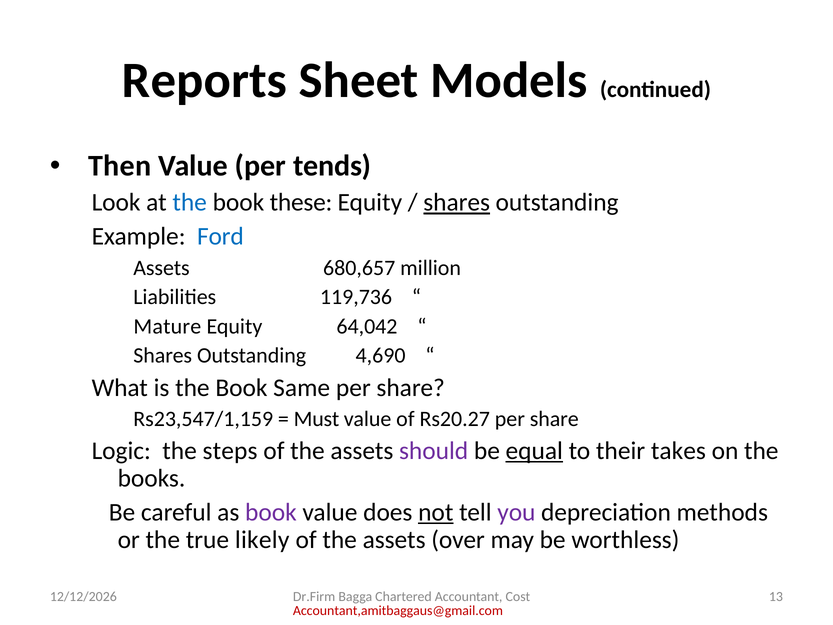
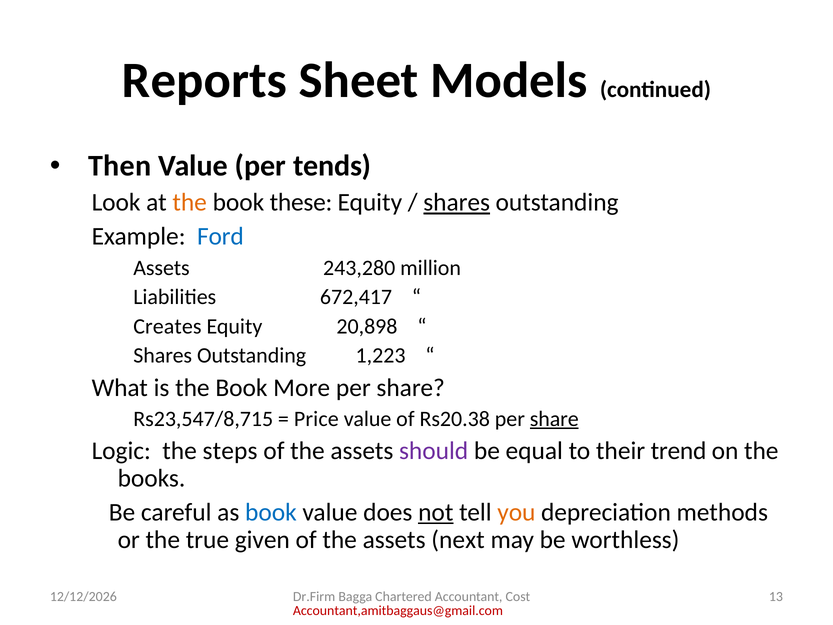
the colour: blue -> orange (190, 202)
680,657: 680,657 -> 243,280 (359, 268)
119,736: 119,736 -> 672,417 (356, 297)
Mature: Mature -> Creates (167, 326)
64,042: 64,042 -> 20,898 (367, 326)
4,690: 4,690 -> 1,223 (381, 355)
Same: Same -> More (302, 388)
Rs23,547/1,159: Rs23,547/1,159 -> Rs23,547/8,715 (203, 419)
Must: Must -> Price (316, 419)
Rs20.27: Rs20.27 -> Rs20.38 (455, 419)
share underline: none -> present (554, 419)
equal underline: present -> none (534, 451)
takes: takes -> trend (679, 451)
book colour: purple -> blue (271, 512)
you colour: purple -> orange (516, 512)
likely: likely -> given (262, 540)
over: over -> next (458, 540)
